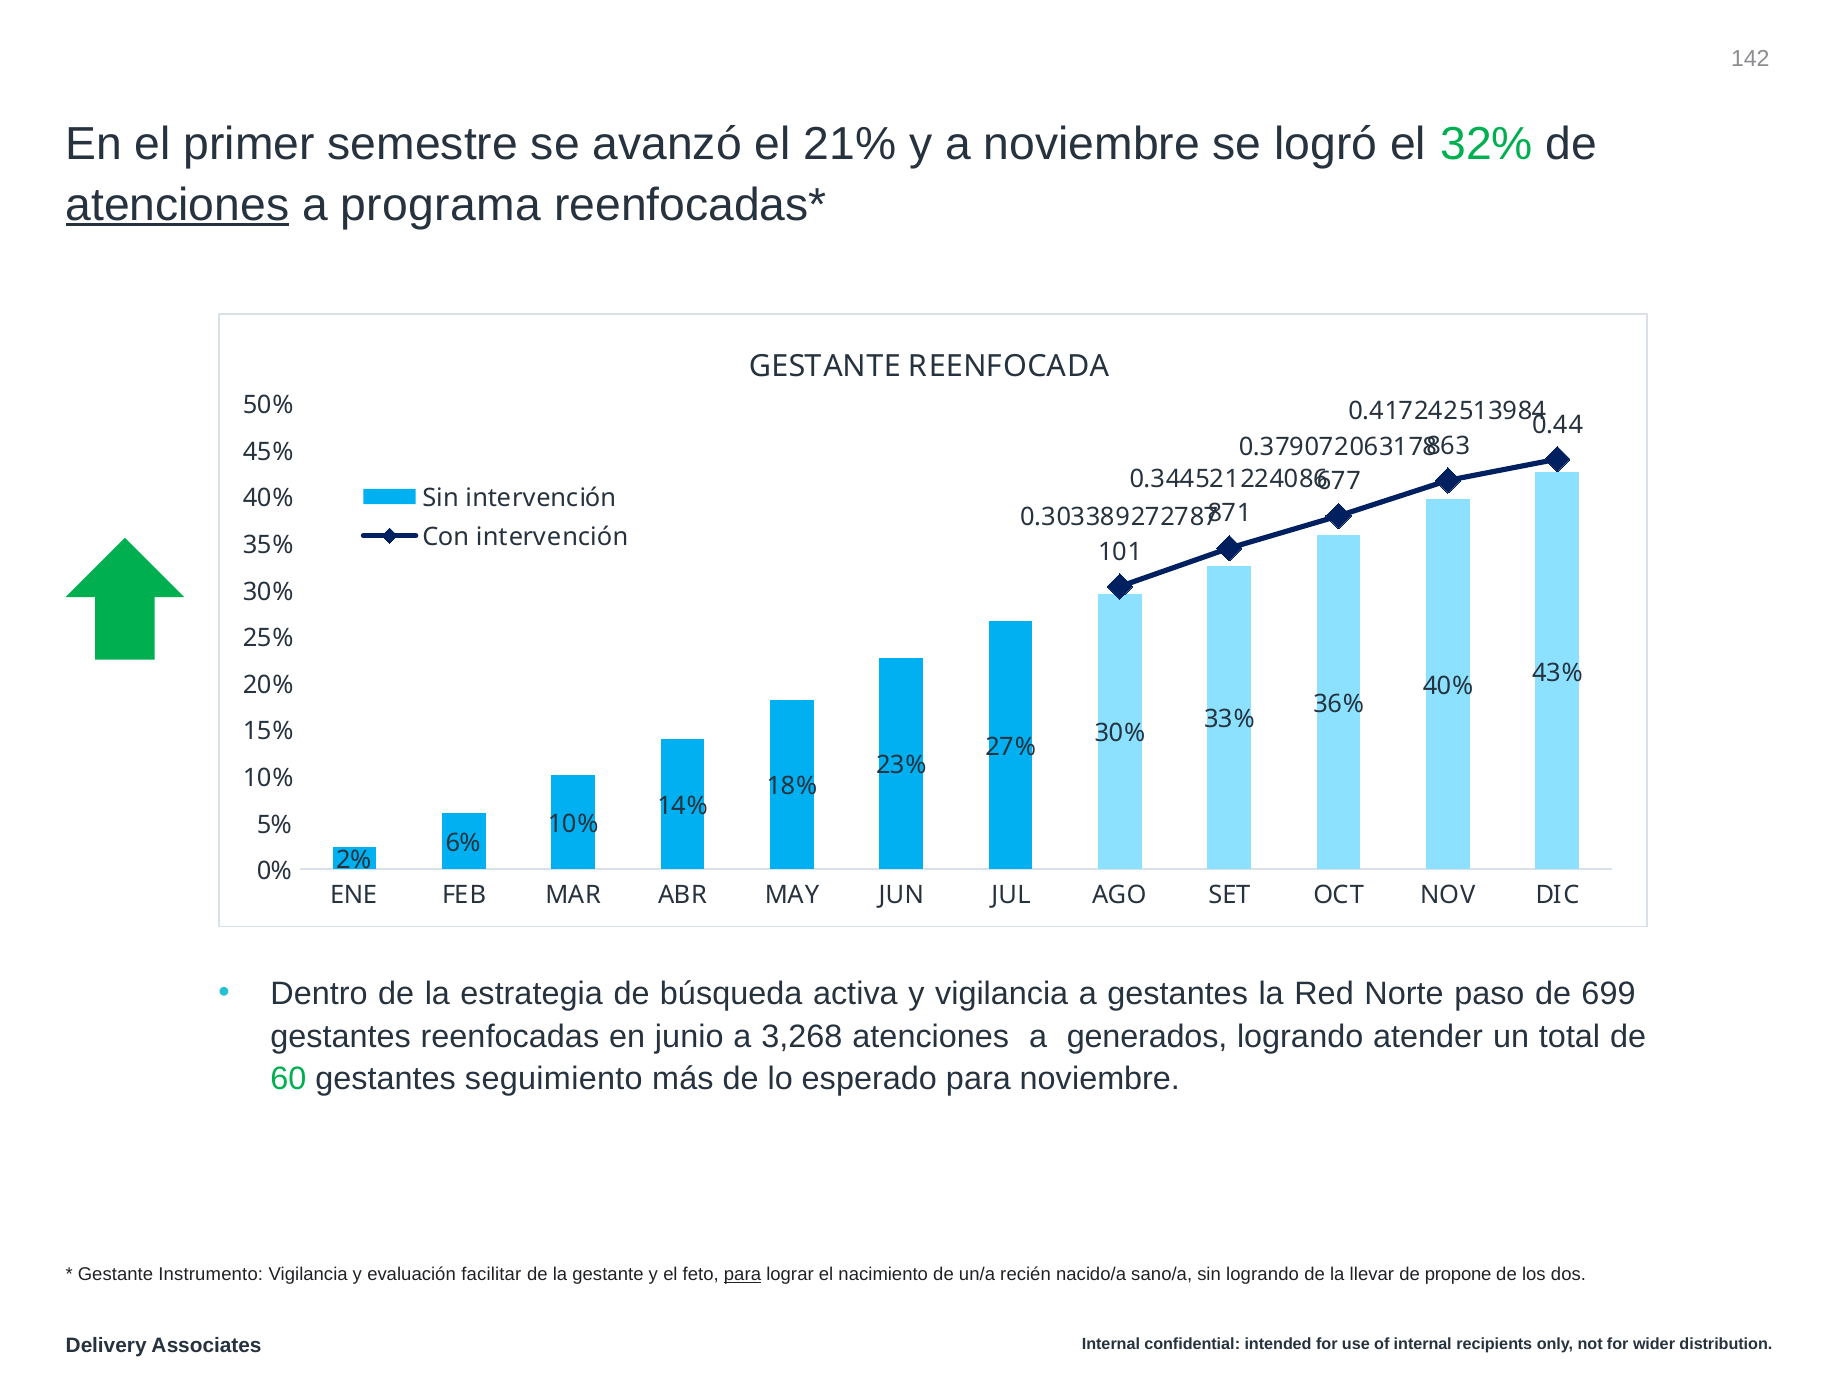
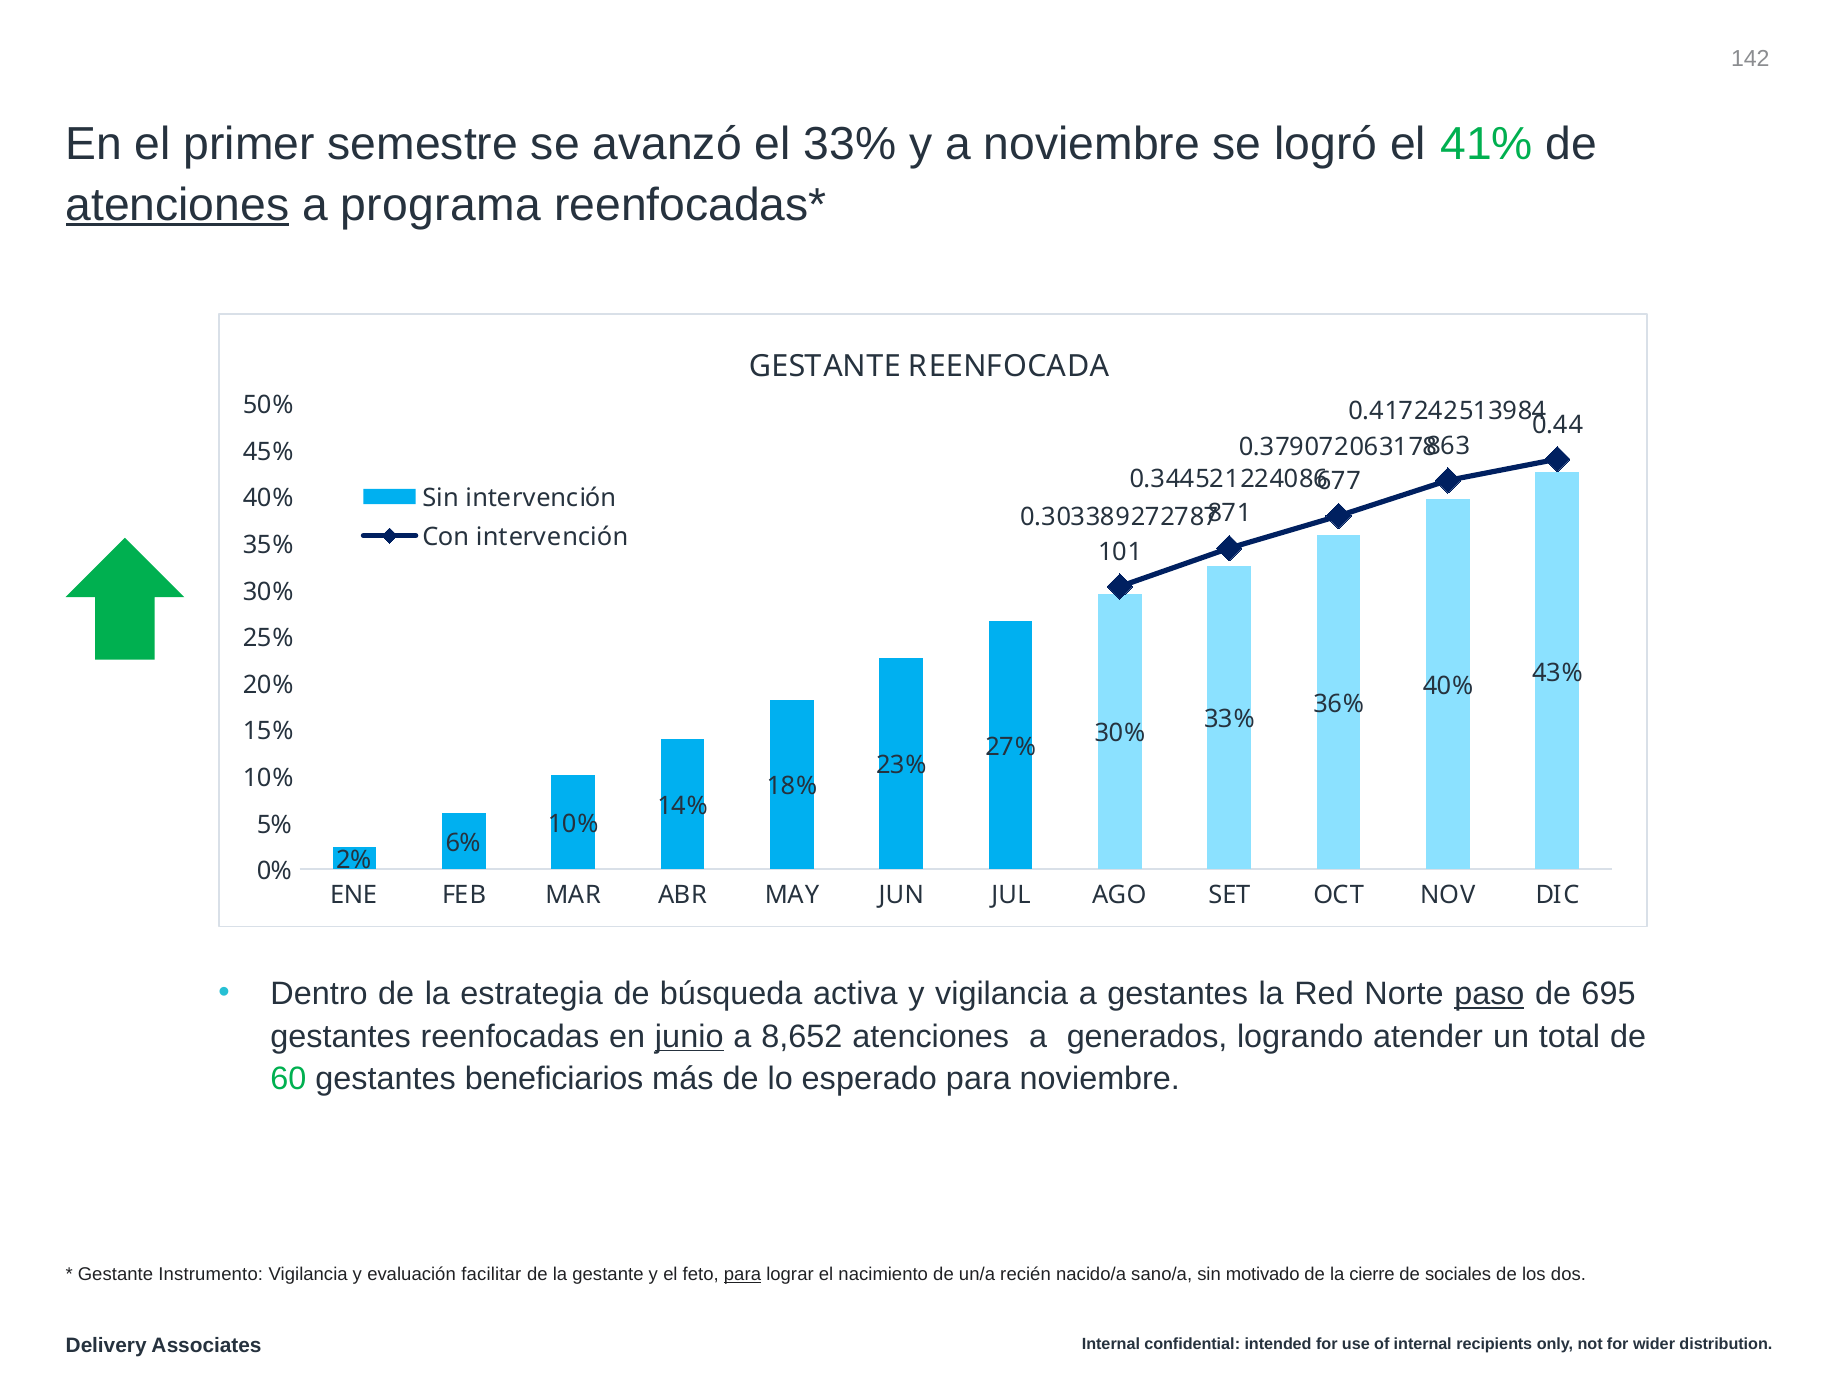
el 21%: 21% -> 33% (850, 144)
32%: 32% -> 41% (1487, 144)
paso underline: none -> present (1489, 994)
699: 699 -> 695 (1609, 994)
junio underline: none -> present (689, 1037)
3,268: 3,268 -> 8,652 (802, 1037)
seguimiento: seguimiento -> beneficiarios (554, 1079)
sin logrando: logrando -> motivado (1263, 1275)
llevar: llevar -> cierre (1372, 1275)
propone: propone -> sociales (1458, 1275)
